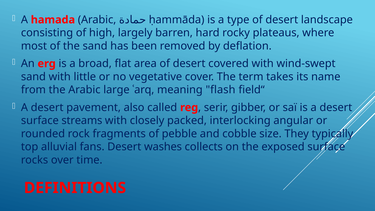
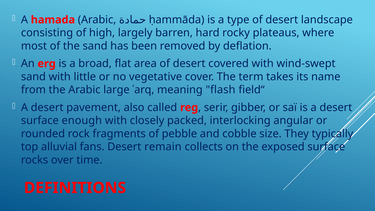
streams: streams -> enough (82, 121)
washes: washes -> remain (163, 147)
